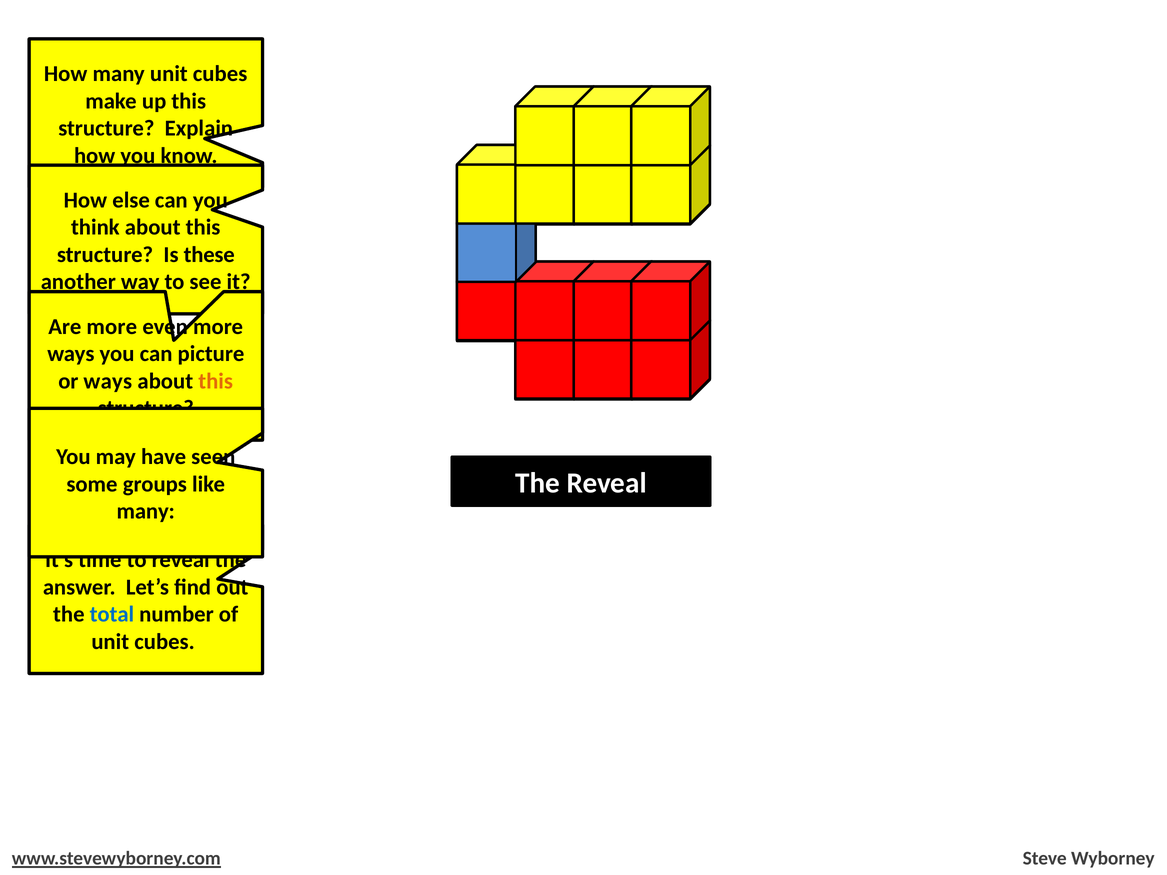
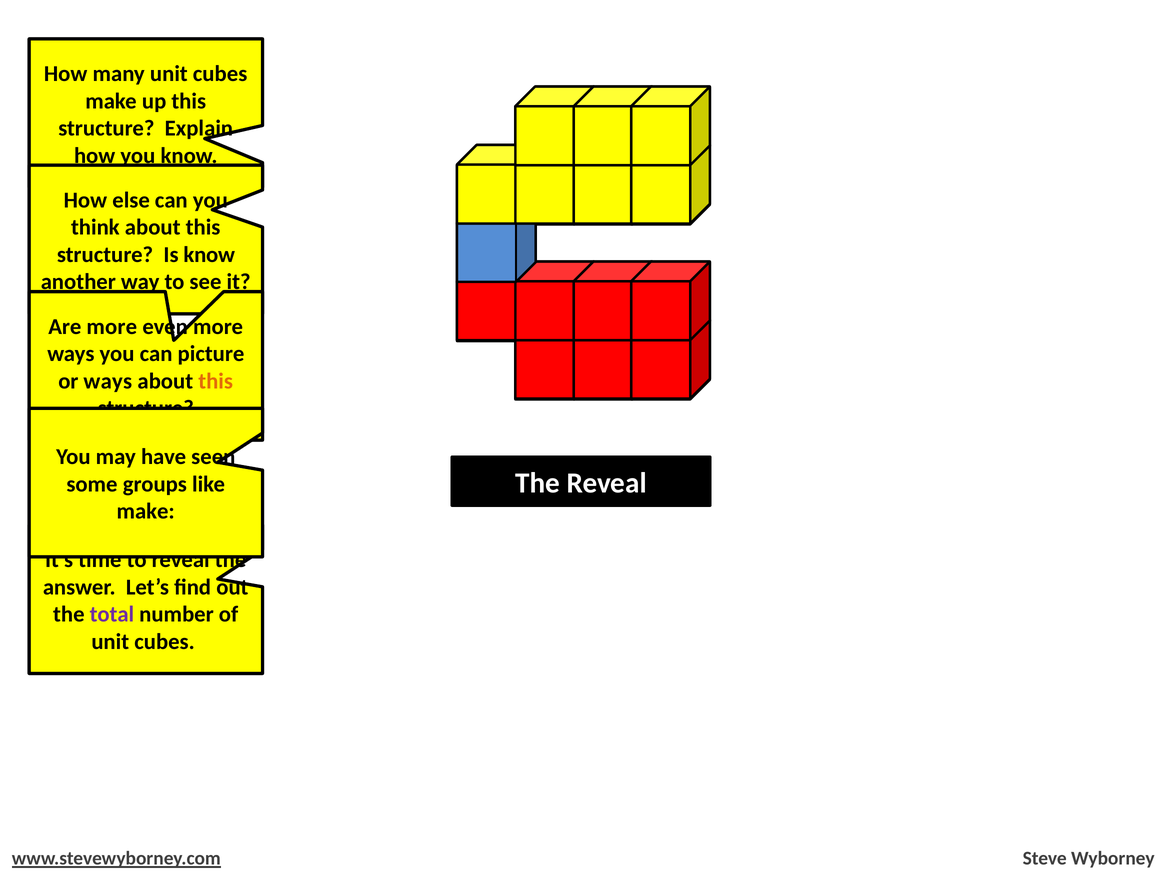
Is these: these -> know (209, 255)
many: many -> make (146, 512)
total colour: blue -> purple (112, 615)
